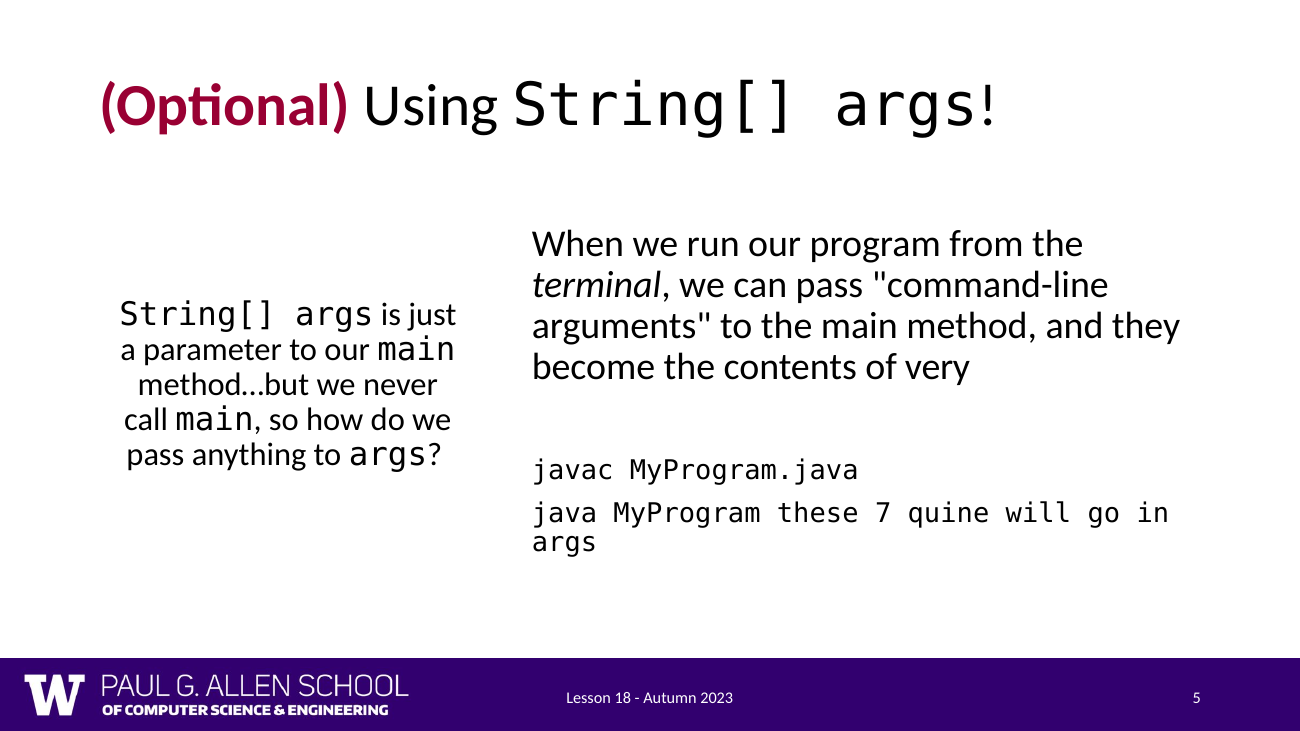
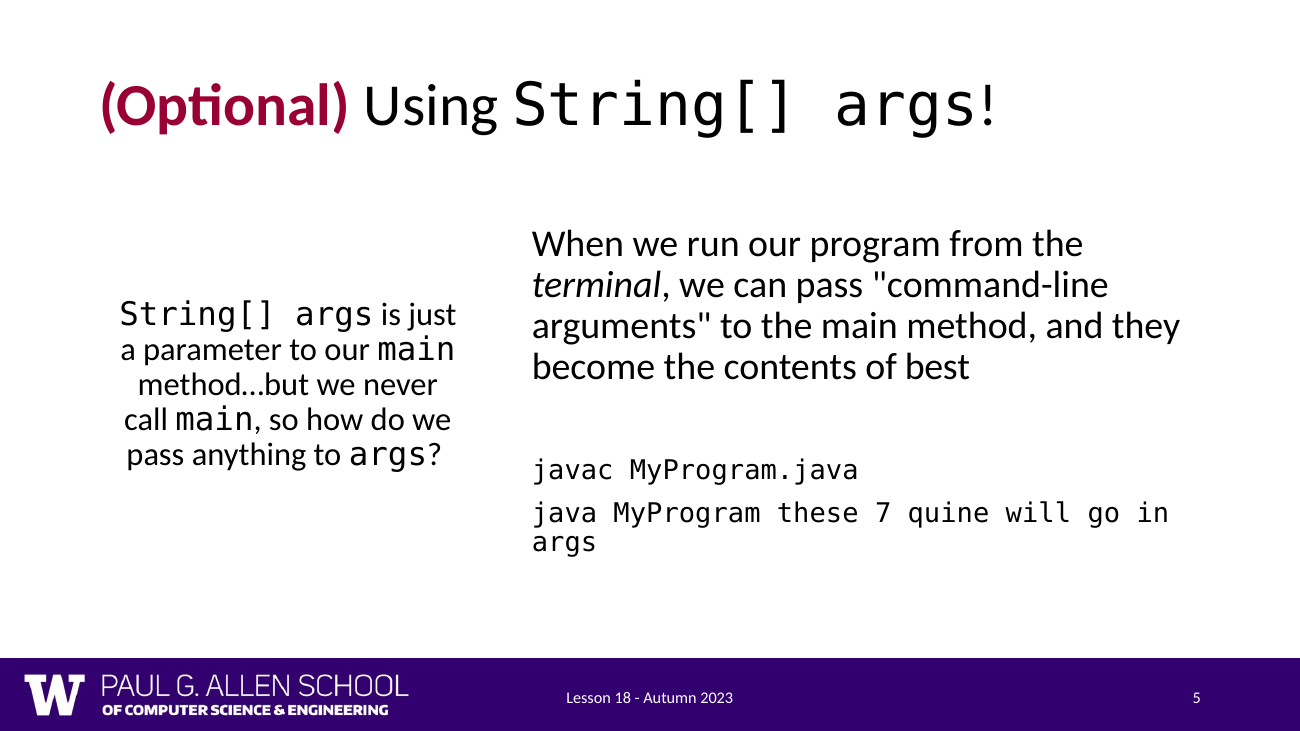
very: very -> best (937, 367)
